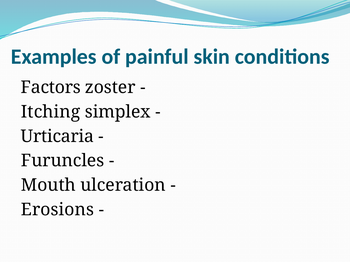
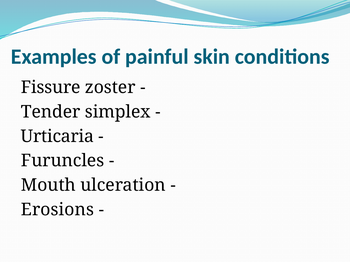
Factors: Factors -> Fissure (51, 88)
Itching: Itching -> Tender (51, 112)
